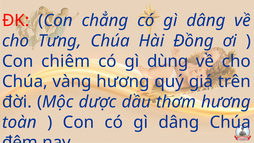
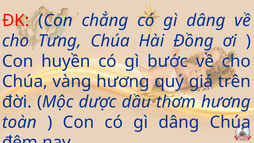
chiêm: chiêm -> huyền (66, 61)
dùng: dùng -> bước (168, 61)
